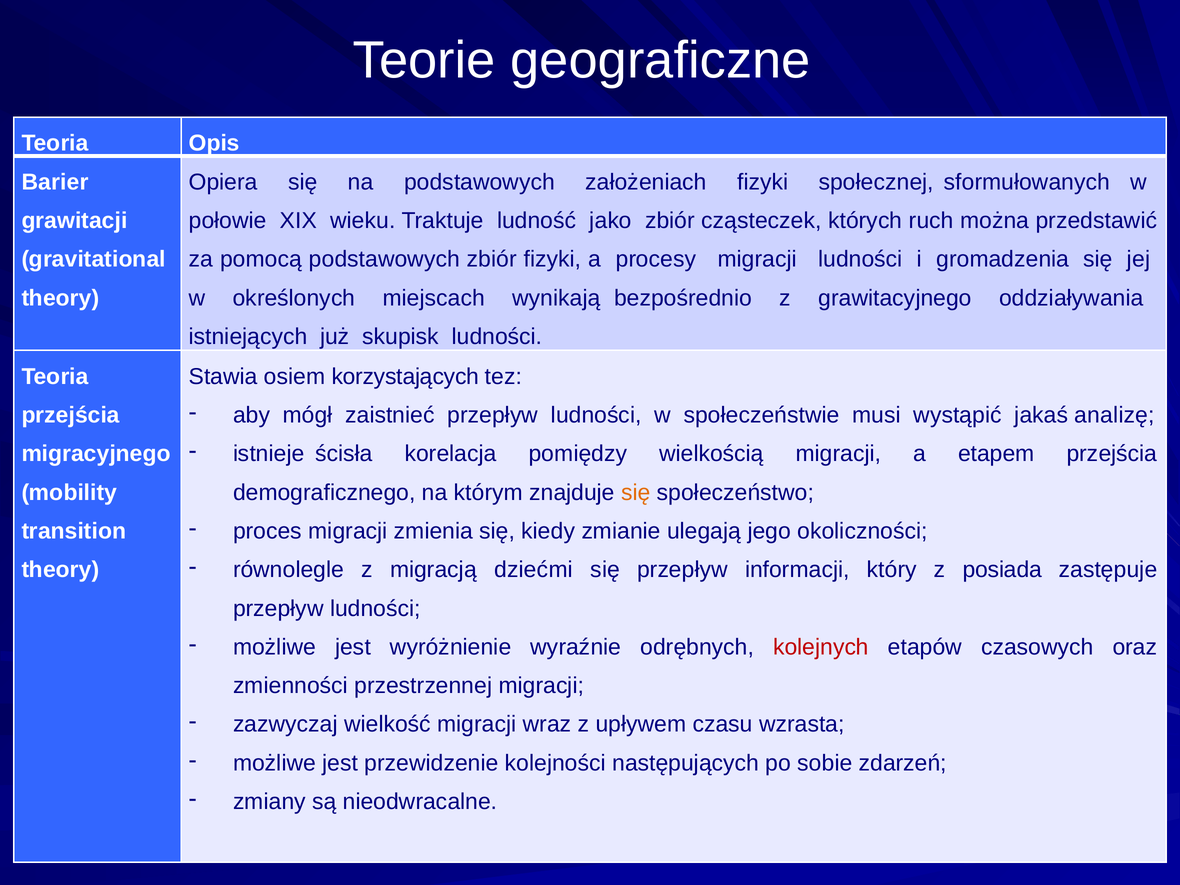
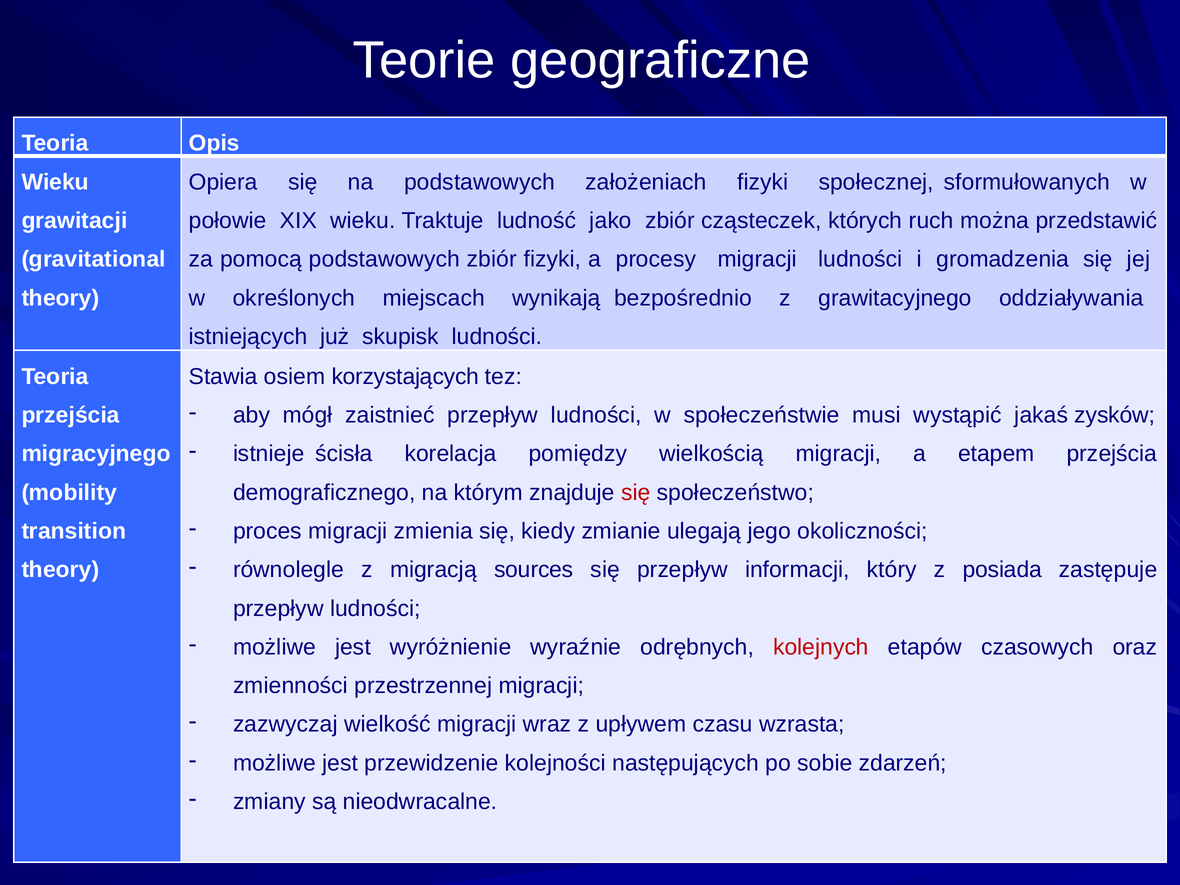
Barier: Barier -> Wieku (55, 182)
analizę: analizę -> zysków (1115, 415)
się colour: orange -> red (636, 492)
dziećmi: dziećmi -> sources (534, 570)
